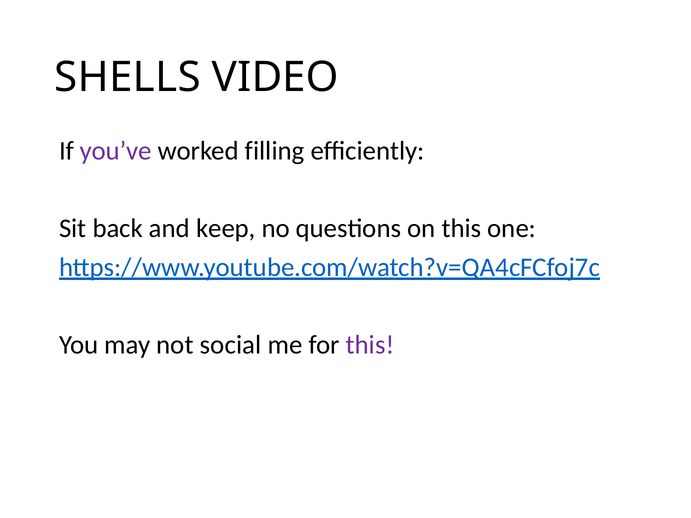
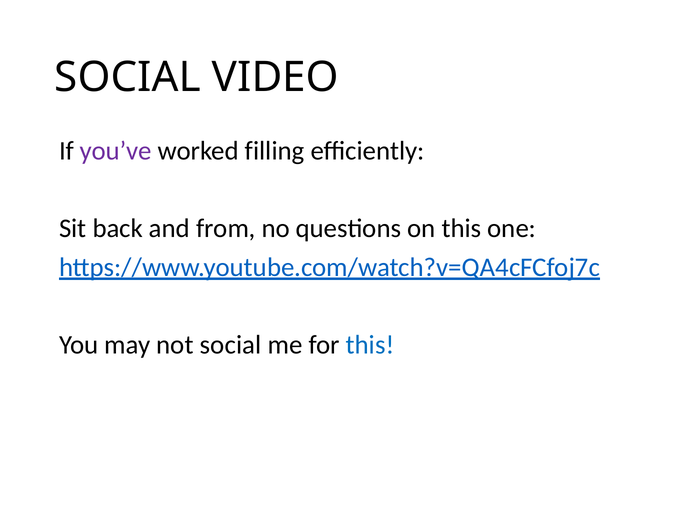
SHELLS: SHELLS -> SOCIAL (128, 77)
keep: keep -> from (226, 228)
this colour: purple -> blue (370, 345)
